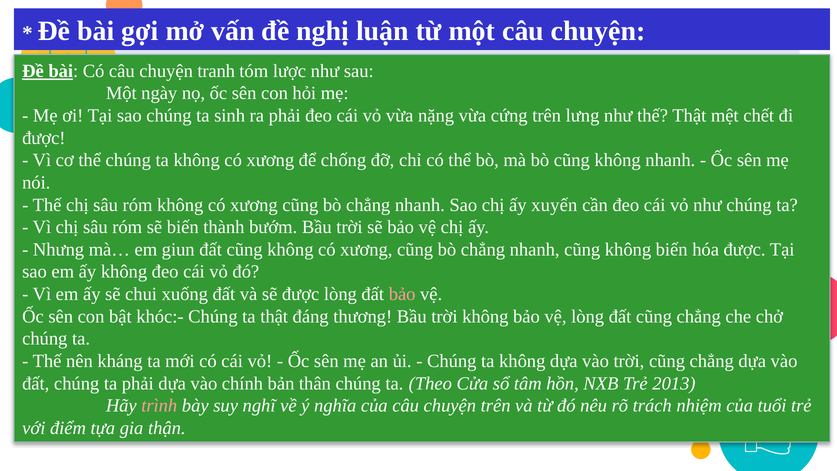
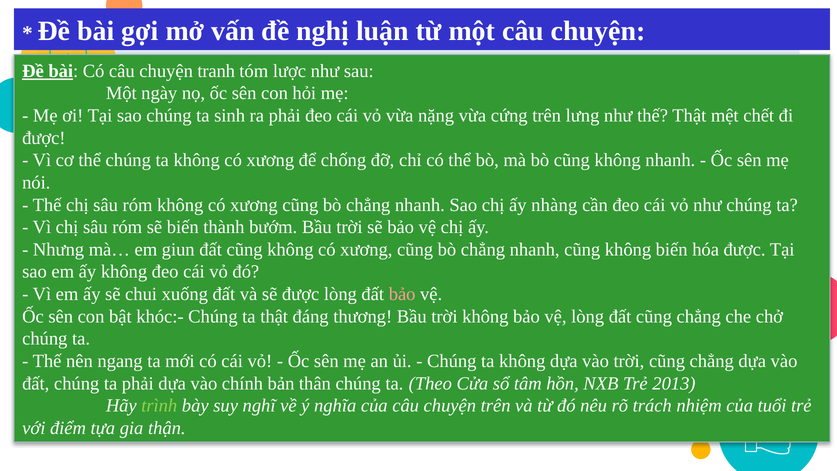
xuyến: xuyến -> nhàng (554, 205)
kháng: kháng -> ngang (120, 361)
trình colour: pink -> light green (159, 406)
